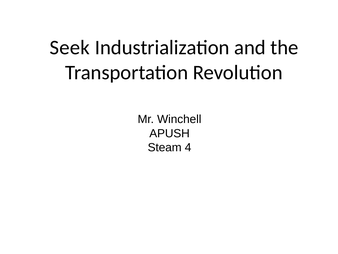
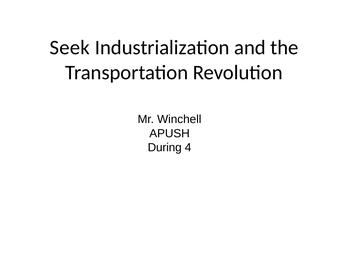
Steam: Steam -> During (165, 147)
